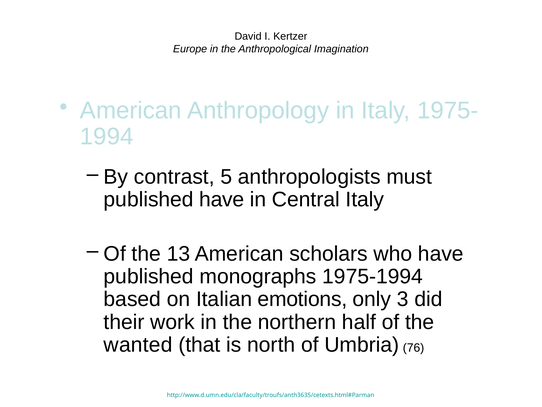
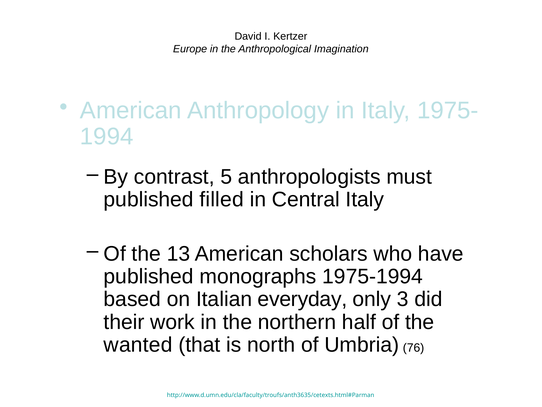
published have: have -> filled (222, 199)
emotions: emotions -> everyday (302, 299)
